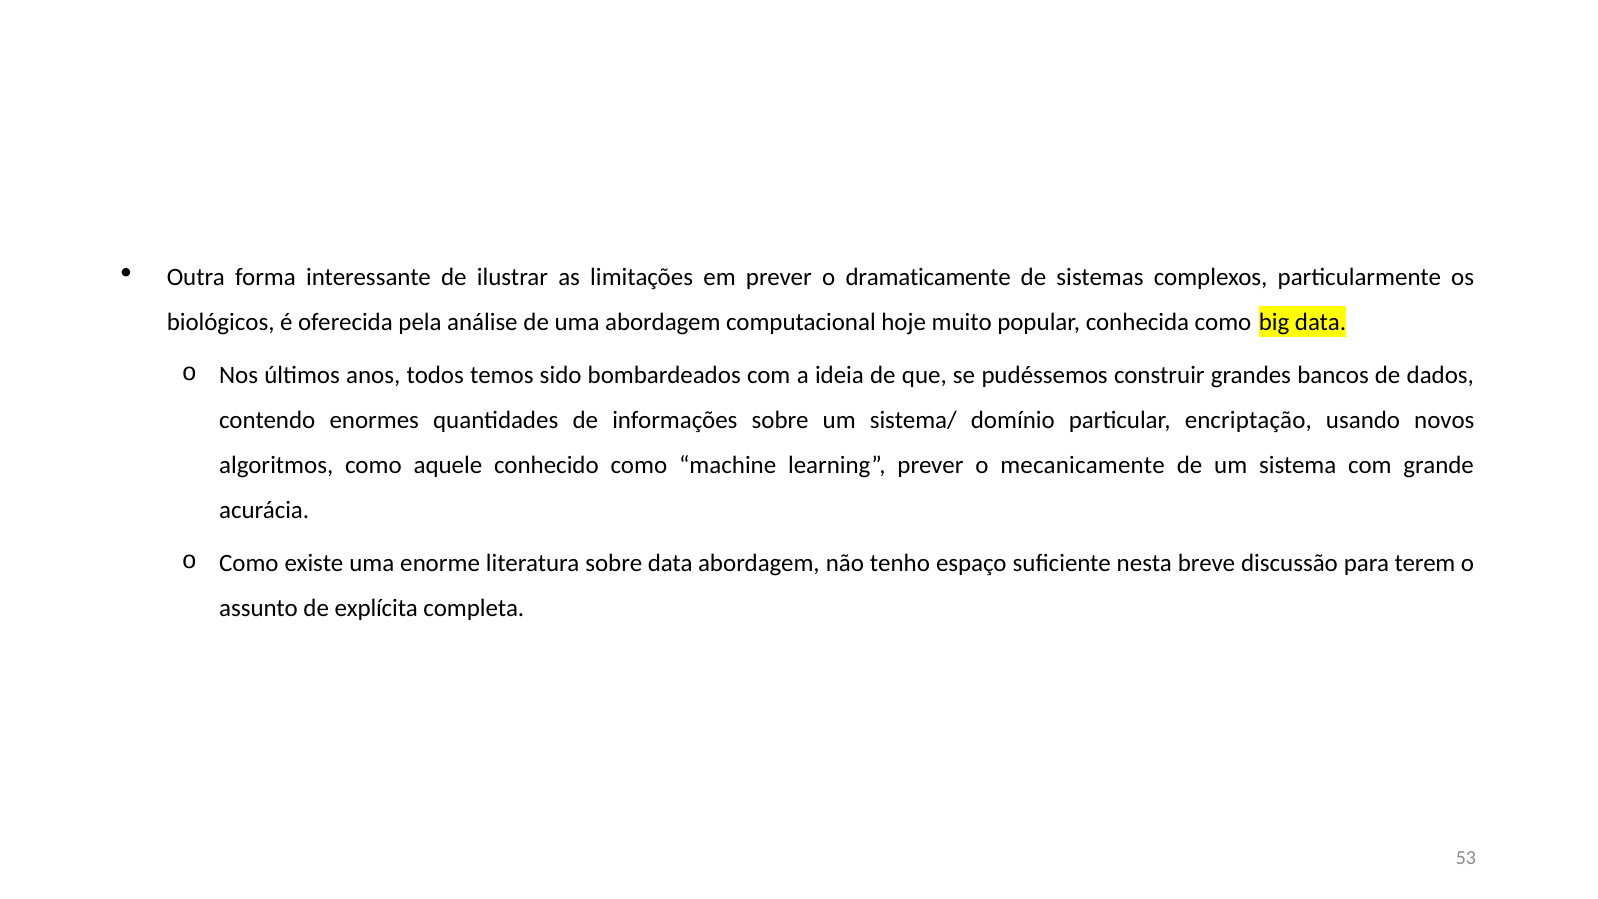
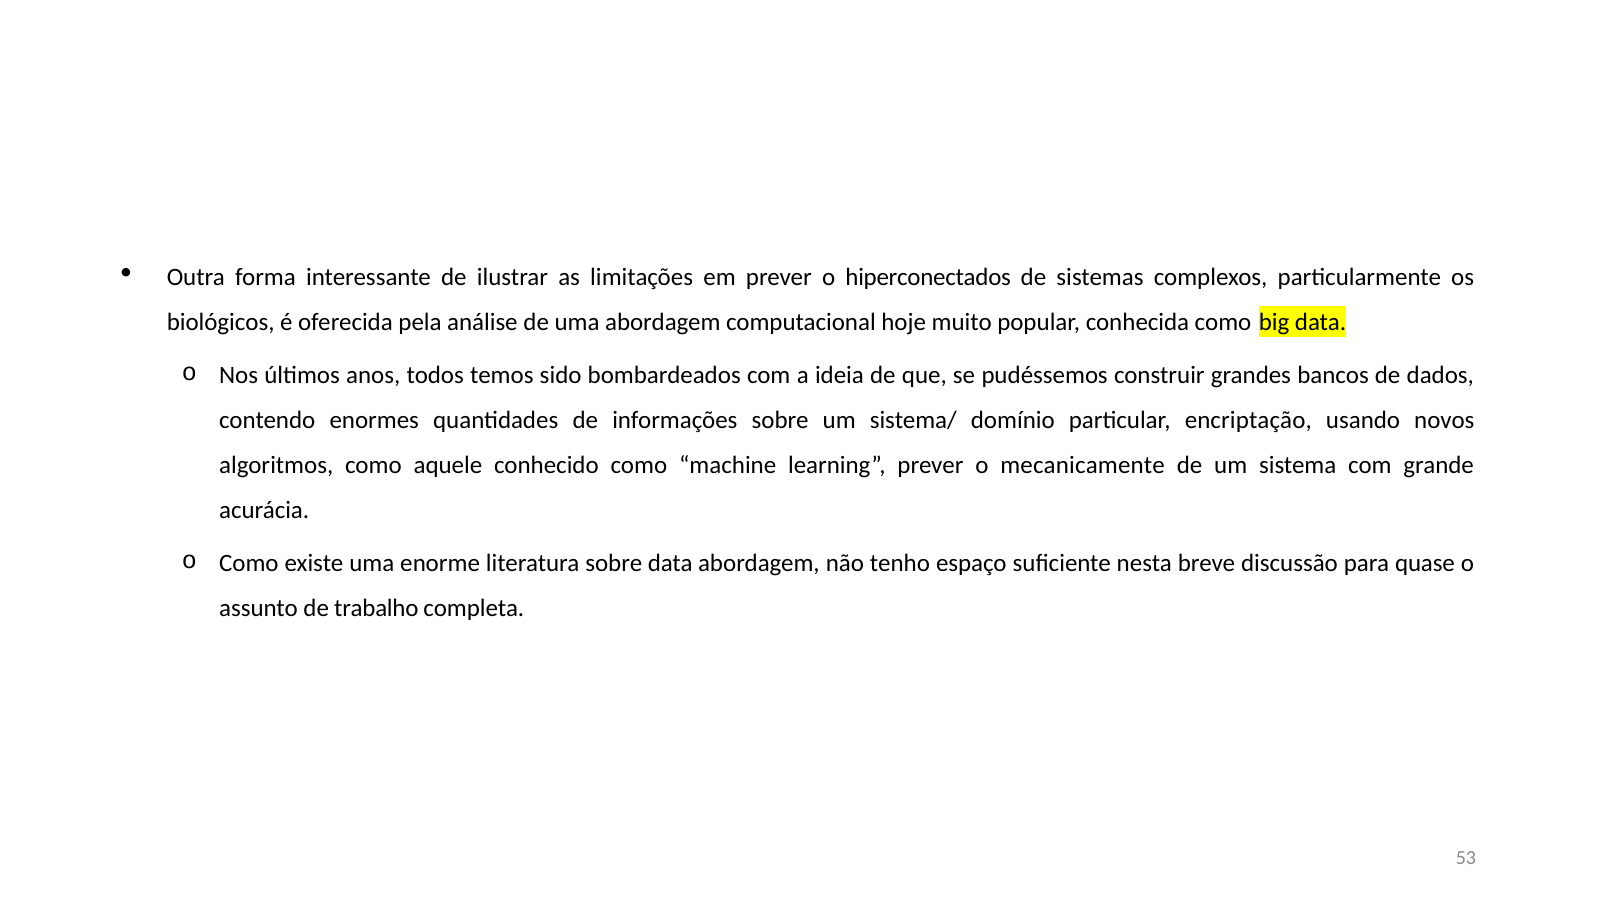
dramaticamente: dramaticamente -> hiperconectados (928, 277)
terem: terem -> quase (1425, 563)
explícita: explícita -> trabalho (376, 608)
